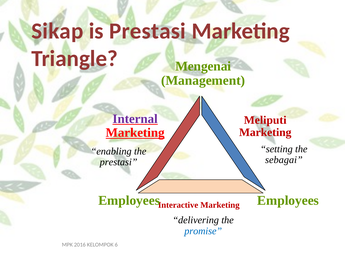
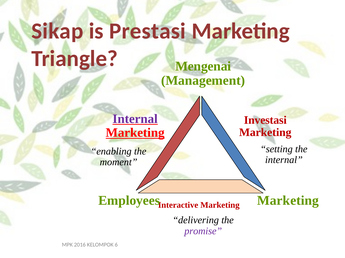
Meliputi: Meliputi -> Investasi (265, 120)
sebagai: sebagai -> internal (284, 160)
prestasi: prestasi -> moment (119, 163)
Employees: Employees -> Marketing (288, 201)
promise colour: blue -> purple (203, 232)
